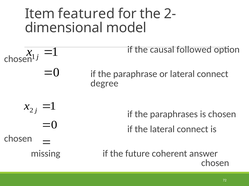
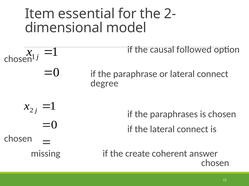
featured: featured -> essential (86, 14)
future: future -> create (138, 154)
